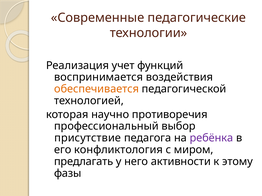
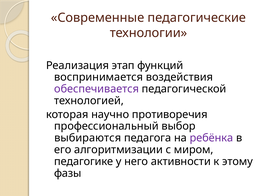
учет: учет -> этап (123, 66)
обеспечивается colour: orange -> purple (97, 89)
присутствие: присутствие -> выбираются (88, 138)
конфликтология: конфликтология -> алгоритмизации (119, 150)
предлагать: предлагать -> педагогике (84, 162)
